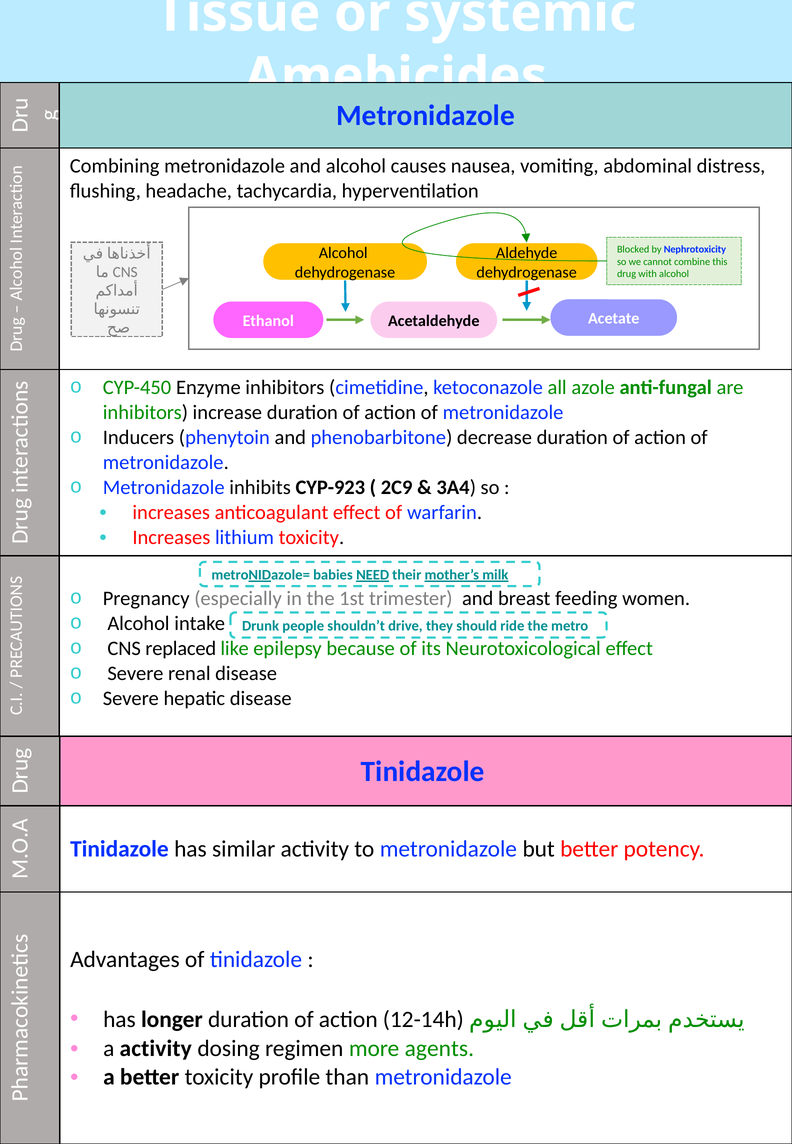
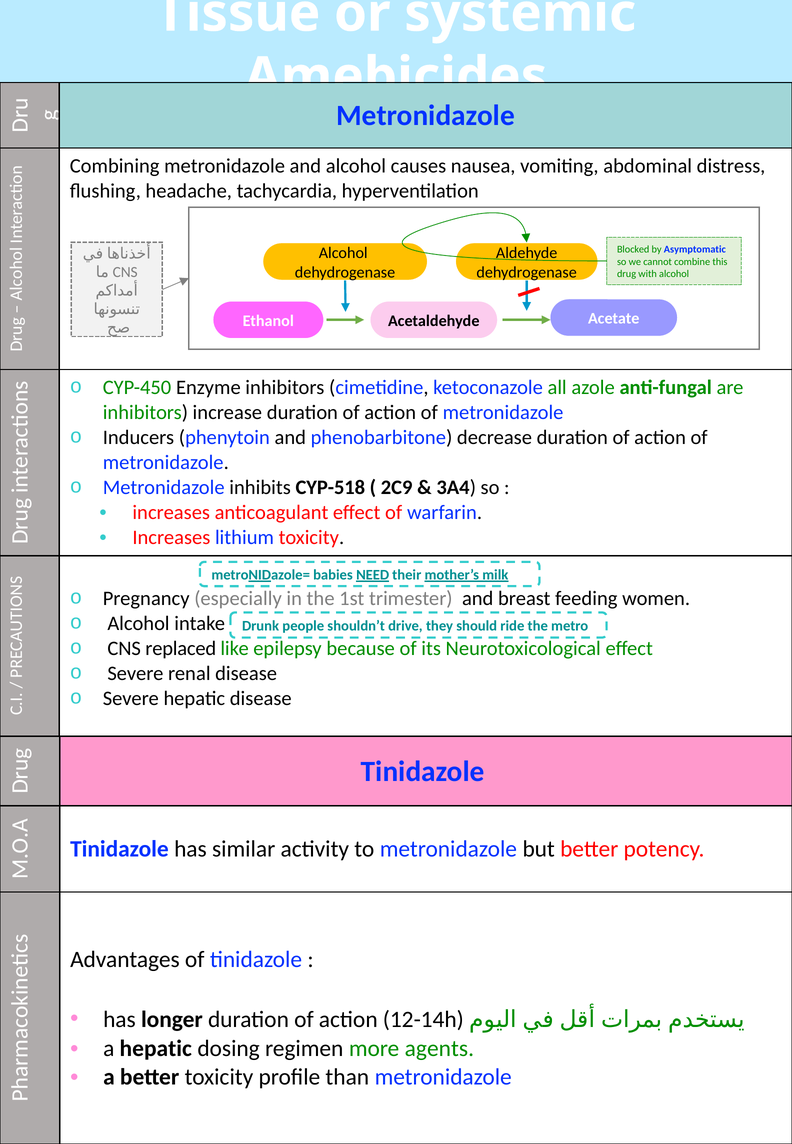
Nephrotoxicity: Nephrotoxicity -> Asymptomatic (695, 249)
CYP-923: CYP-923 -> CYP-518 (330, 487)
a activity: activity -> hepatic (156, 1049)
